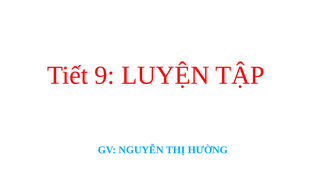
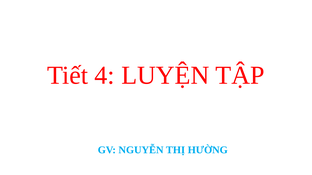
9: 9 -> 4 (105, 75)
